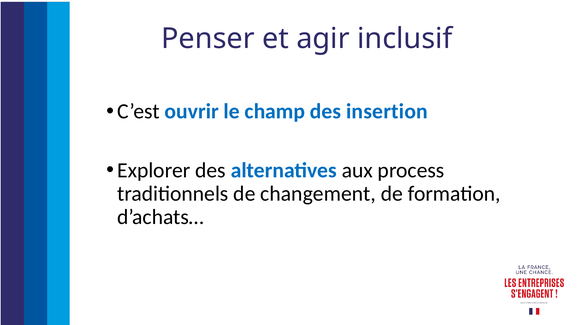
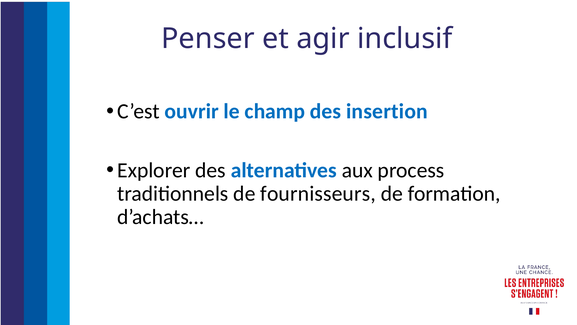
changement: changement -> fournisseurs (318, 193)
